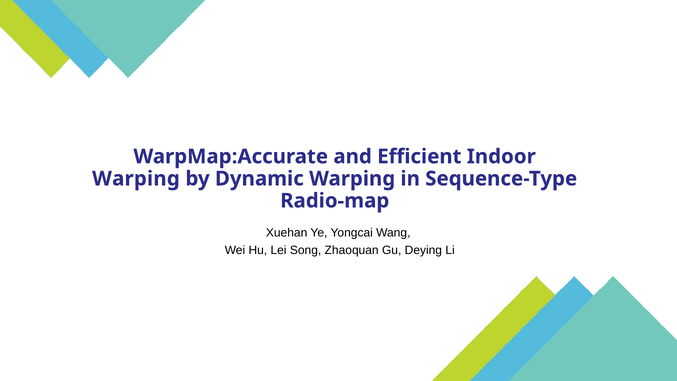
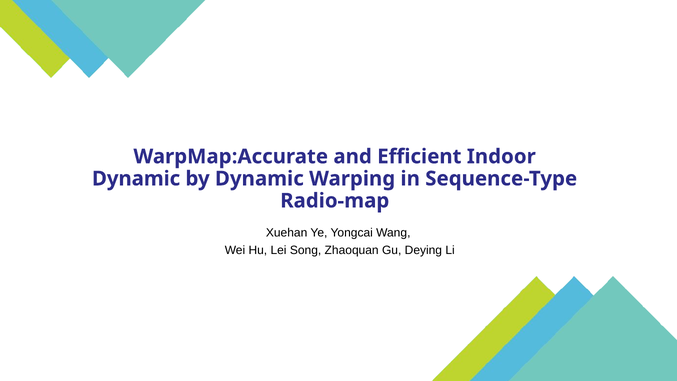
Warping: Warping -> Dynamic (136, 179)
